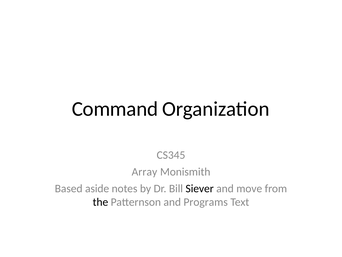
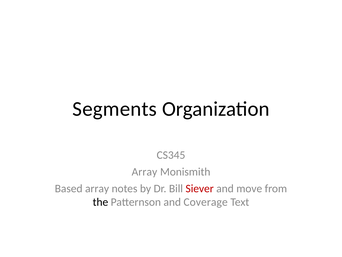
Command: Command -> Segments (115, 109)
Based aside: aside -> array (97, 188)
Siever colour: black -> red (200, 188)
Programs: Programs -> Coverage (206, 202)
